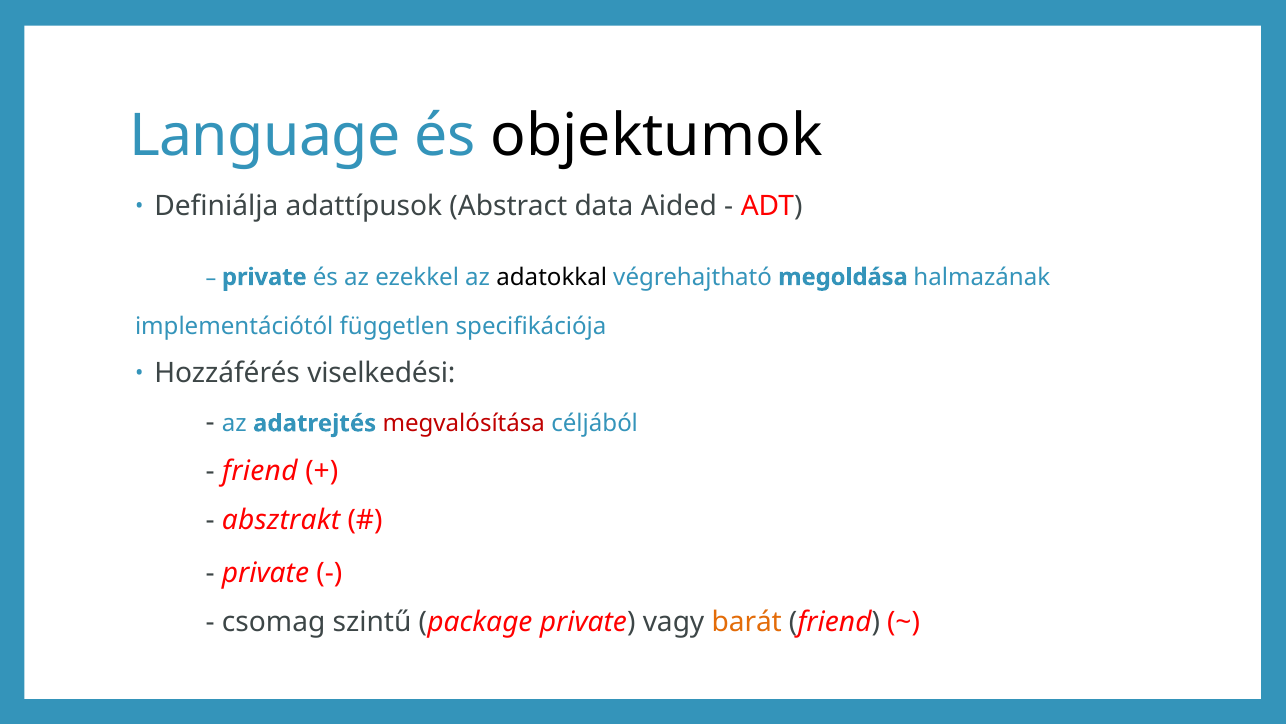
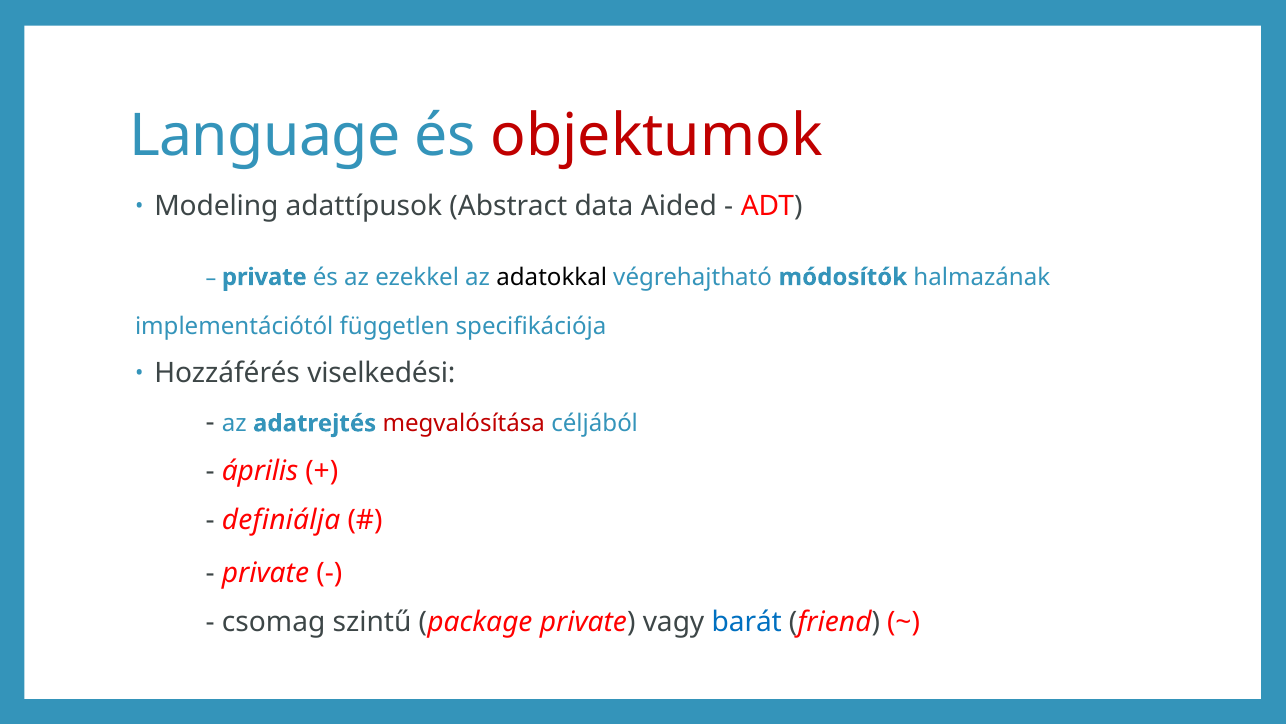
objektumok colour: black -> red (657, 135)
Definiálja: Definiálja -> Modeling (216, 206)
megoldása: megoldása -> módosítók (843, 277)
friend: friend -> április (260, 471)
absztrakt: absztrakt -> definiálja (281, 520)
barát colour: orange -> blue (747, 622)
